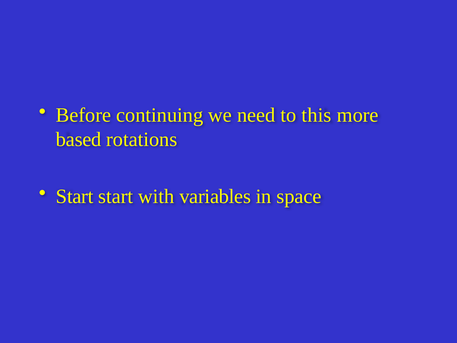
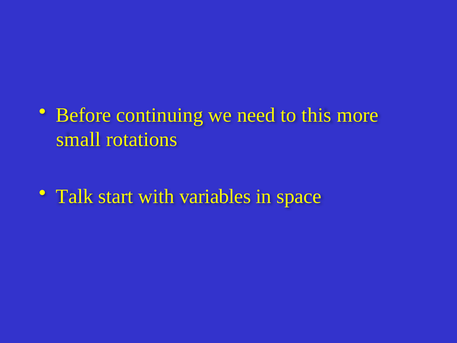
based: based -> small (78, 139)
Start: Start -> Talk (75, 196)
